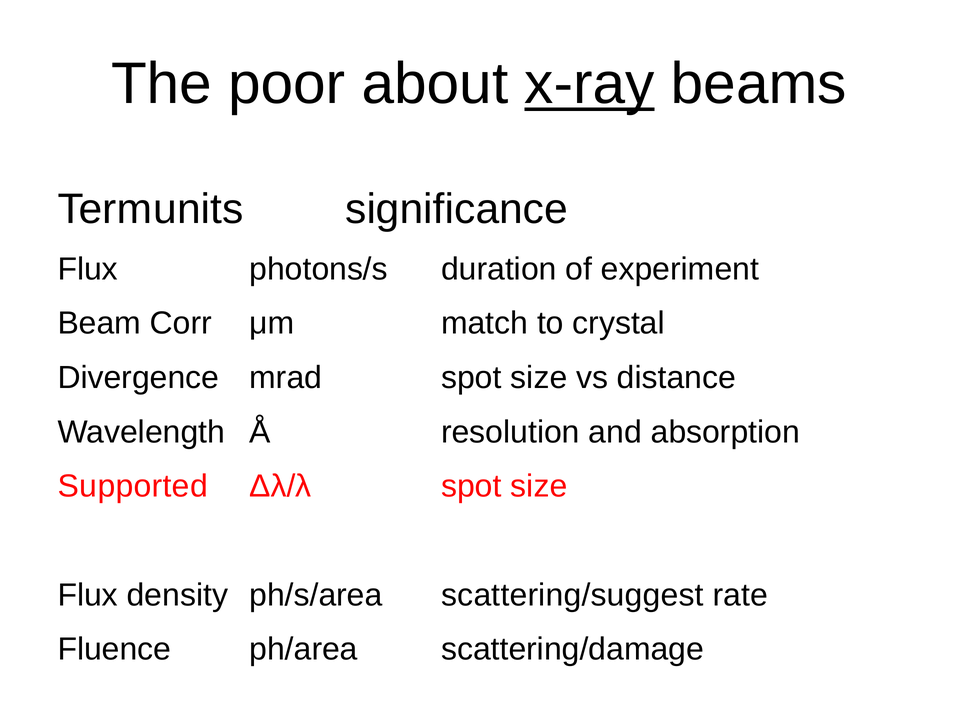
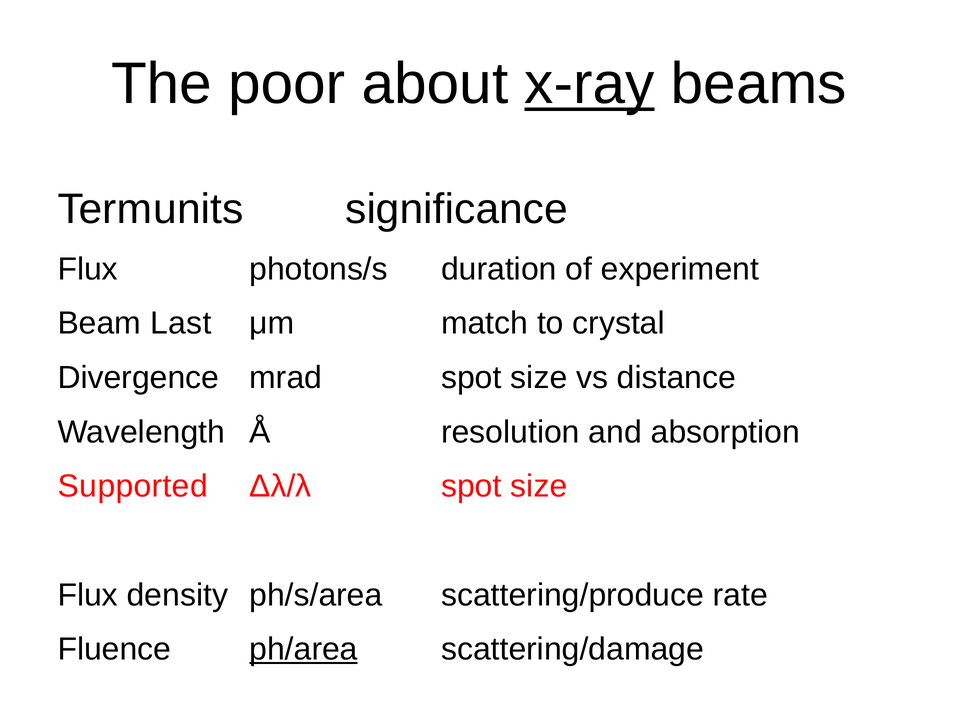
Corr: Corr -> Last (181, 324)
scattering/suggest: scattering/suggest -> scattering/produce (573, 595)
ph/area underline: none -> present (304, 649)
